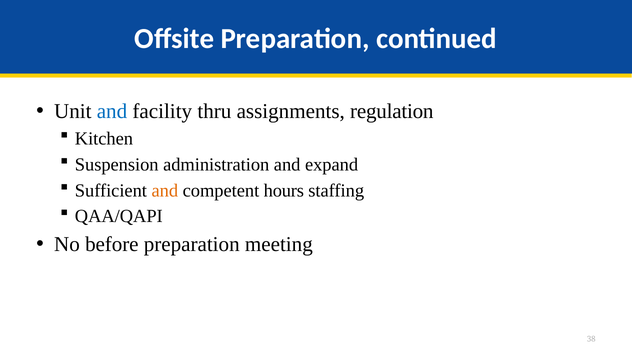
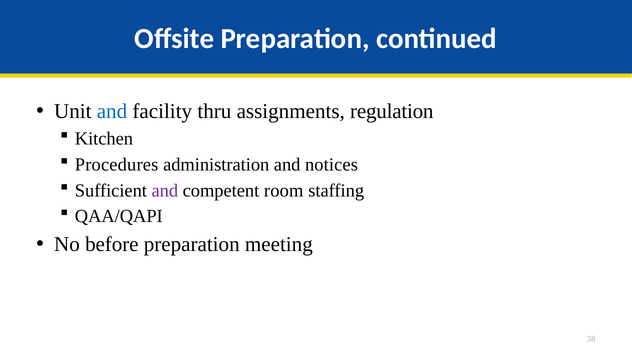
Suspension: Suspension -> Procedures (117, 164)
expand: expand -> notices (331, 164)
and colour: orange -> purple (165, 190)
hours: hours -> room (284, 190)
